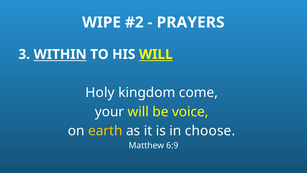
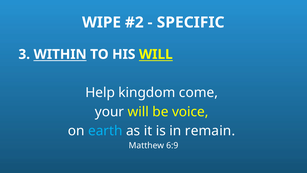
PRAYERS: PRAYERS -> SPECIFIC (191, 22)
Holy: Holy -> Help (100, 93)
earth colour: yellow -> light blue (105, 131)
choose: choose -> remain (210, 131)
